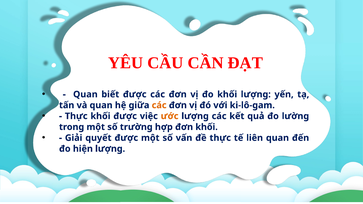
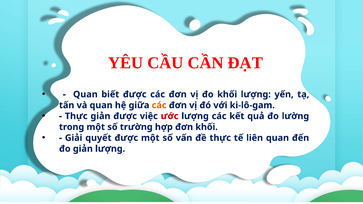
Thực khối: khối -> giản (100, 116)
ước colour: orange -> red (170, 116)
đo hiện: hiện -> giản (83, 149)
